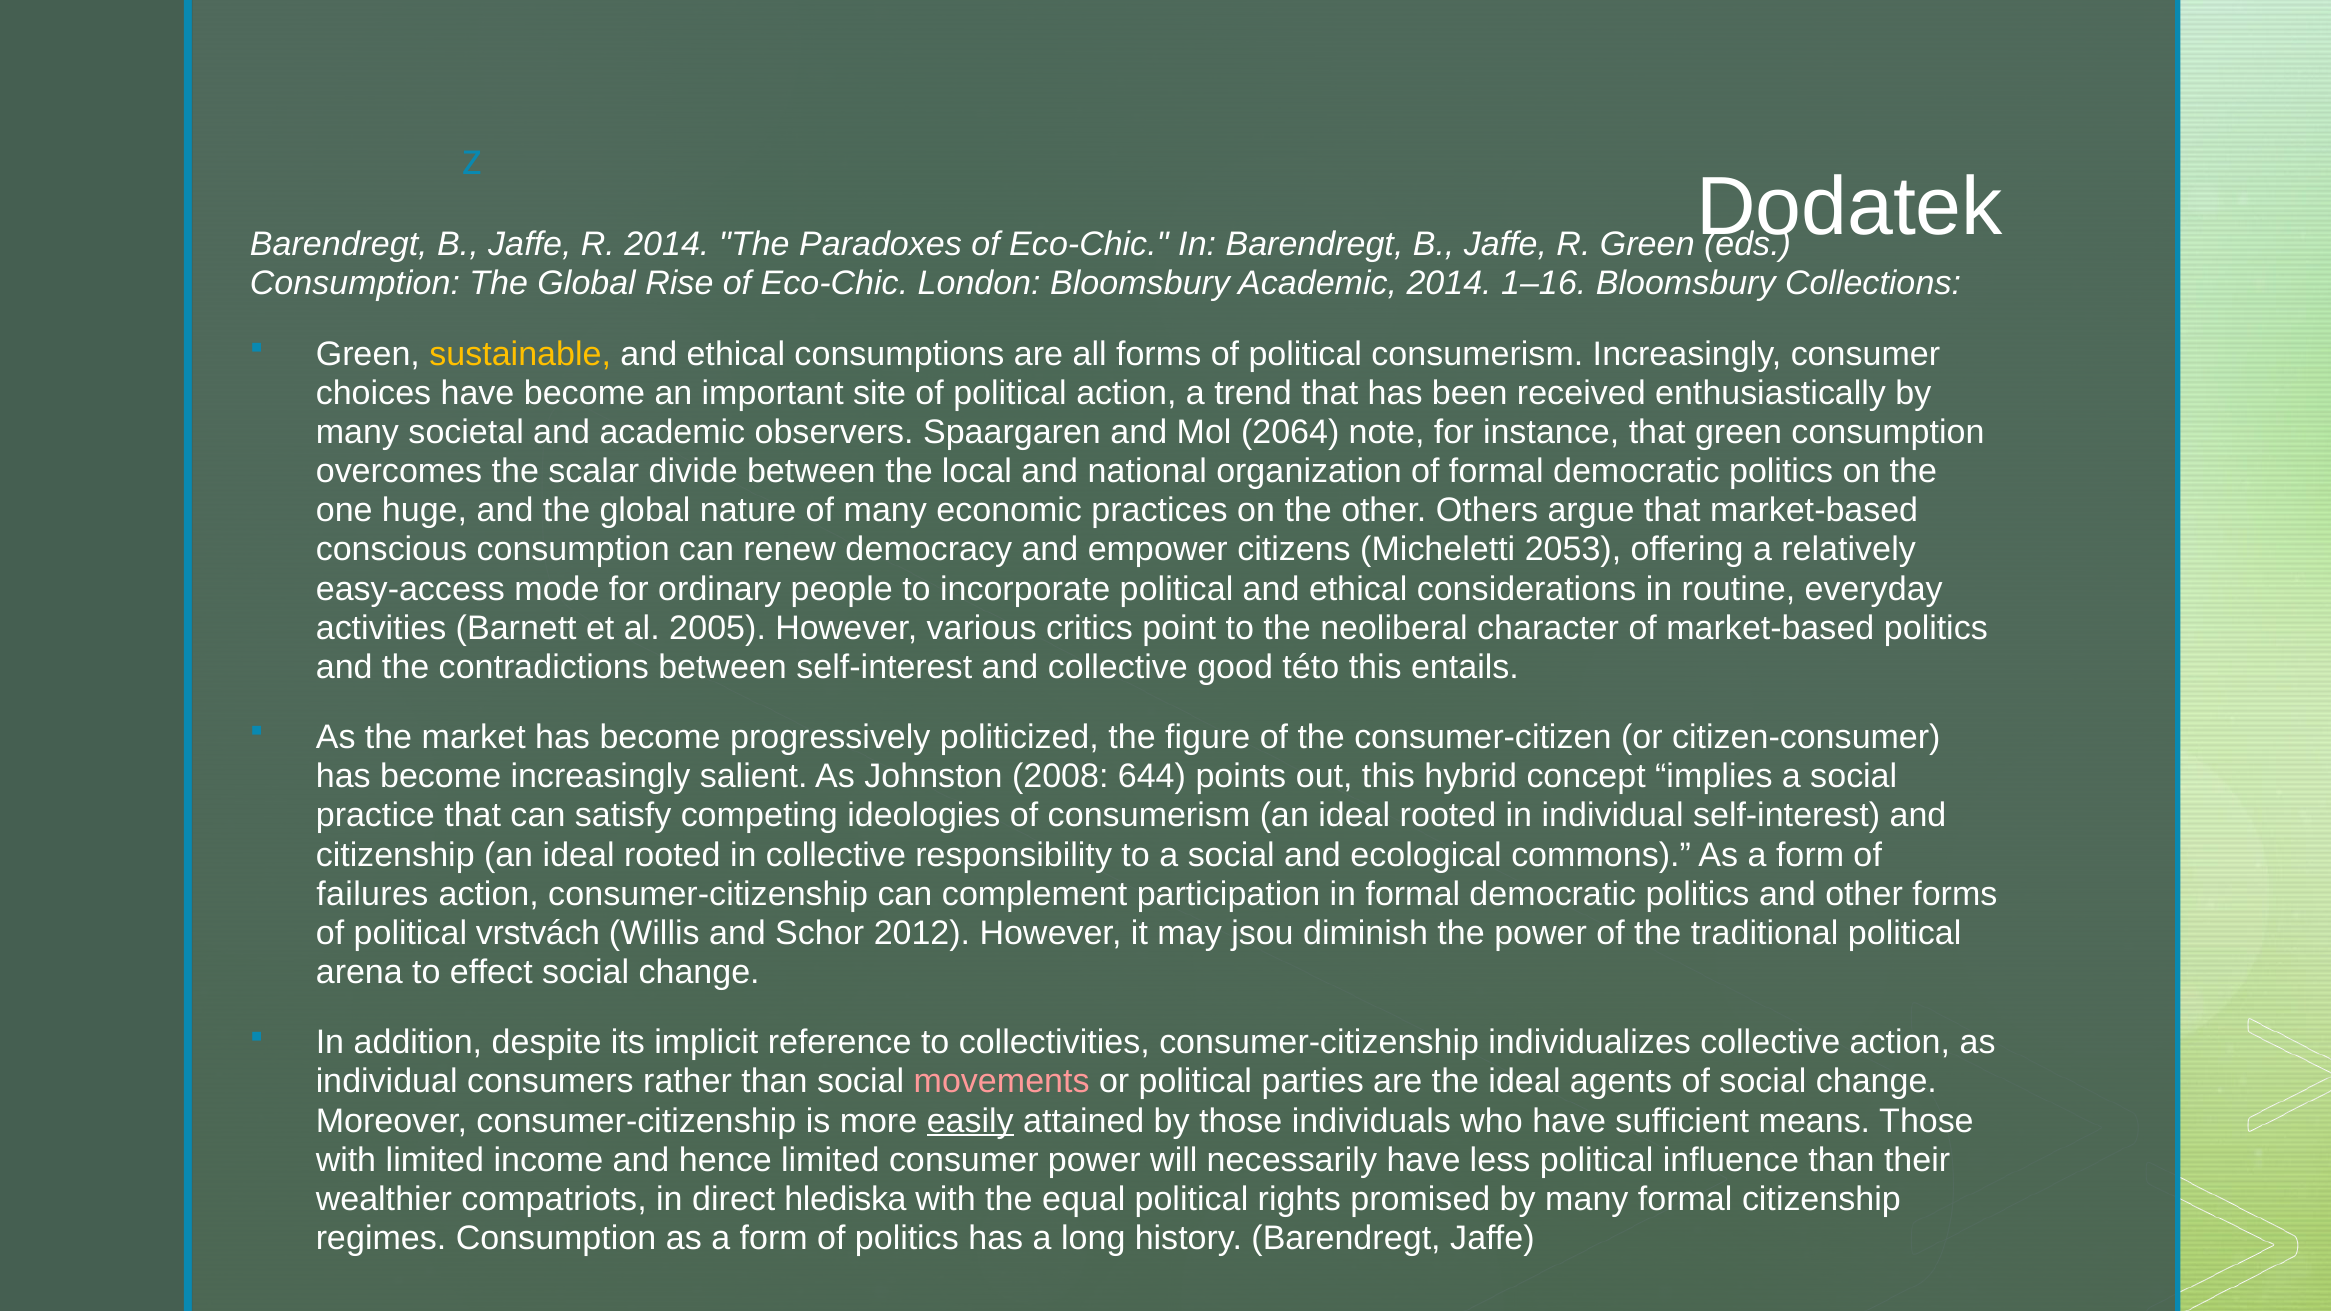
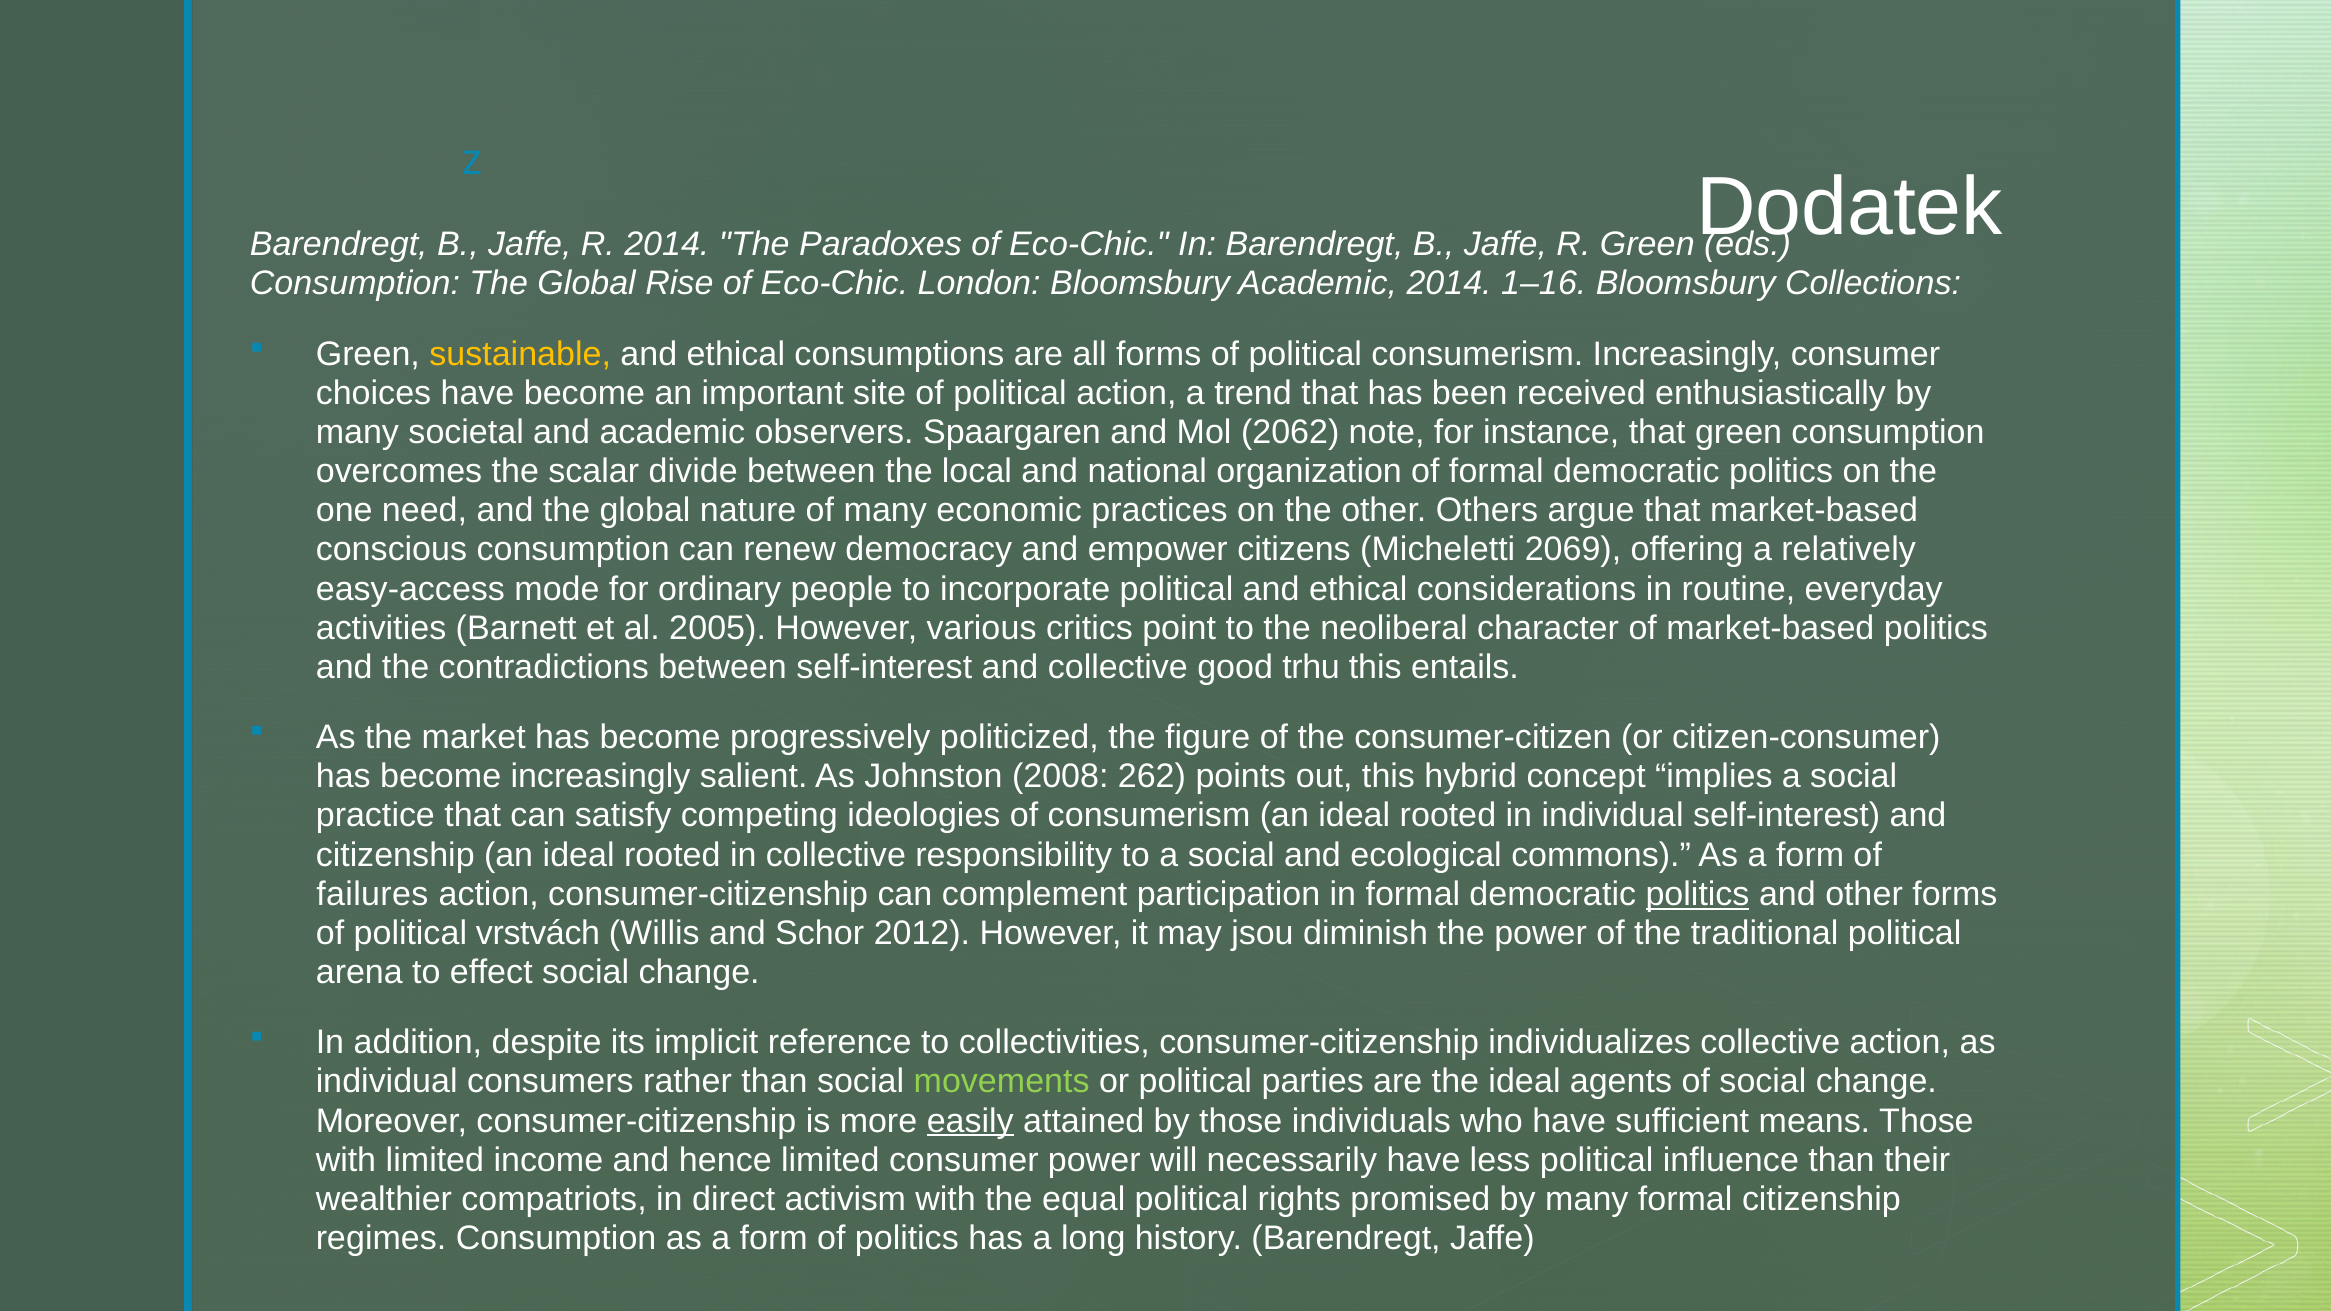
2064: 2064 -> 2062 (1290, 432)
huge: huge -> need (424, 511)
2053: 2053 -> 2069 (1573, 550)
této: této -> trhu (1311, 667)
644: 644 -> 262 (1152, 777)
politics underline: none -> present (1698, 894)
movements colour: pink -> light green (1002, 1082)
hlediska: hlediska -> activism (845, 1199)
